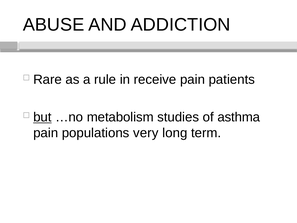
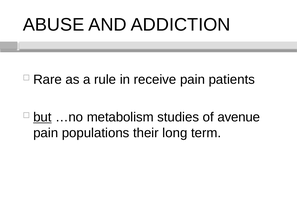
asthma: asthma -> avenue (239, 117)
very: very -> their (146, 133)
